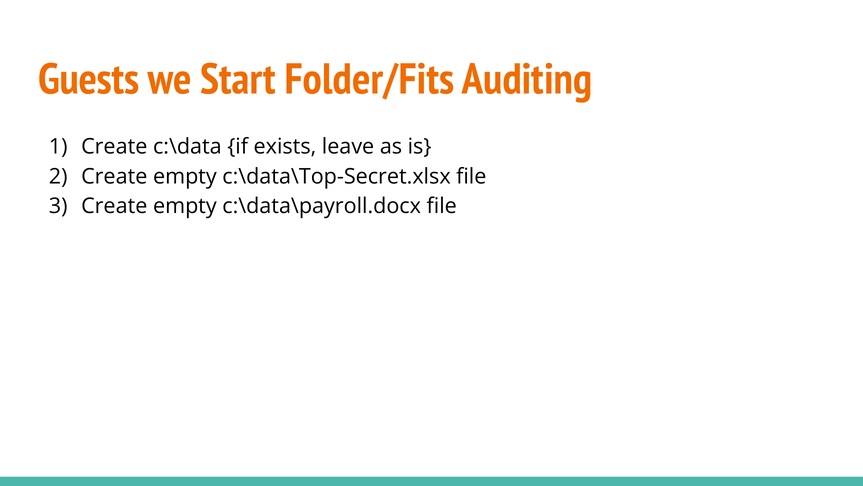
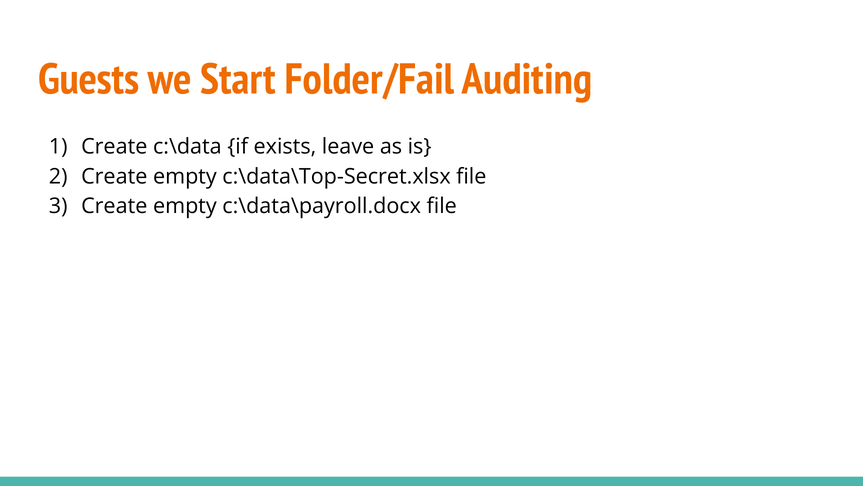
Folder/Fits: Folder/Fits -> Folder/Fail (370, 80)
